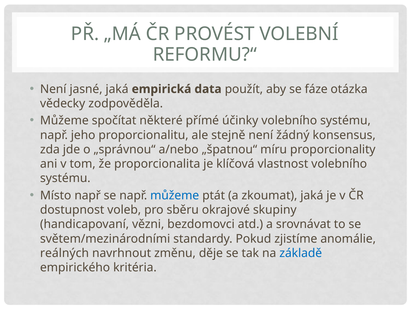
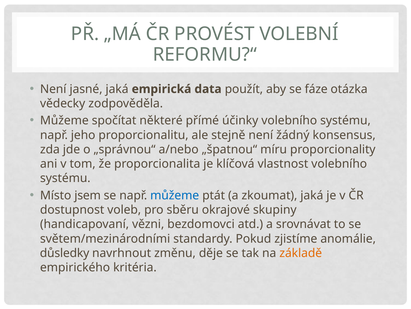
Místo např: např -> jsem (88, 195)
reálných: reálných -> důsledky (65, 253)
základě colour: blue -> orange (301, 253)
